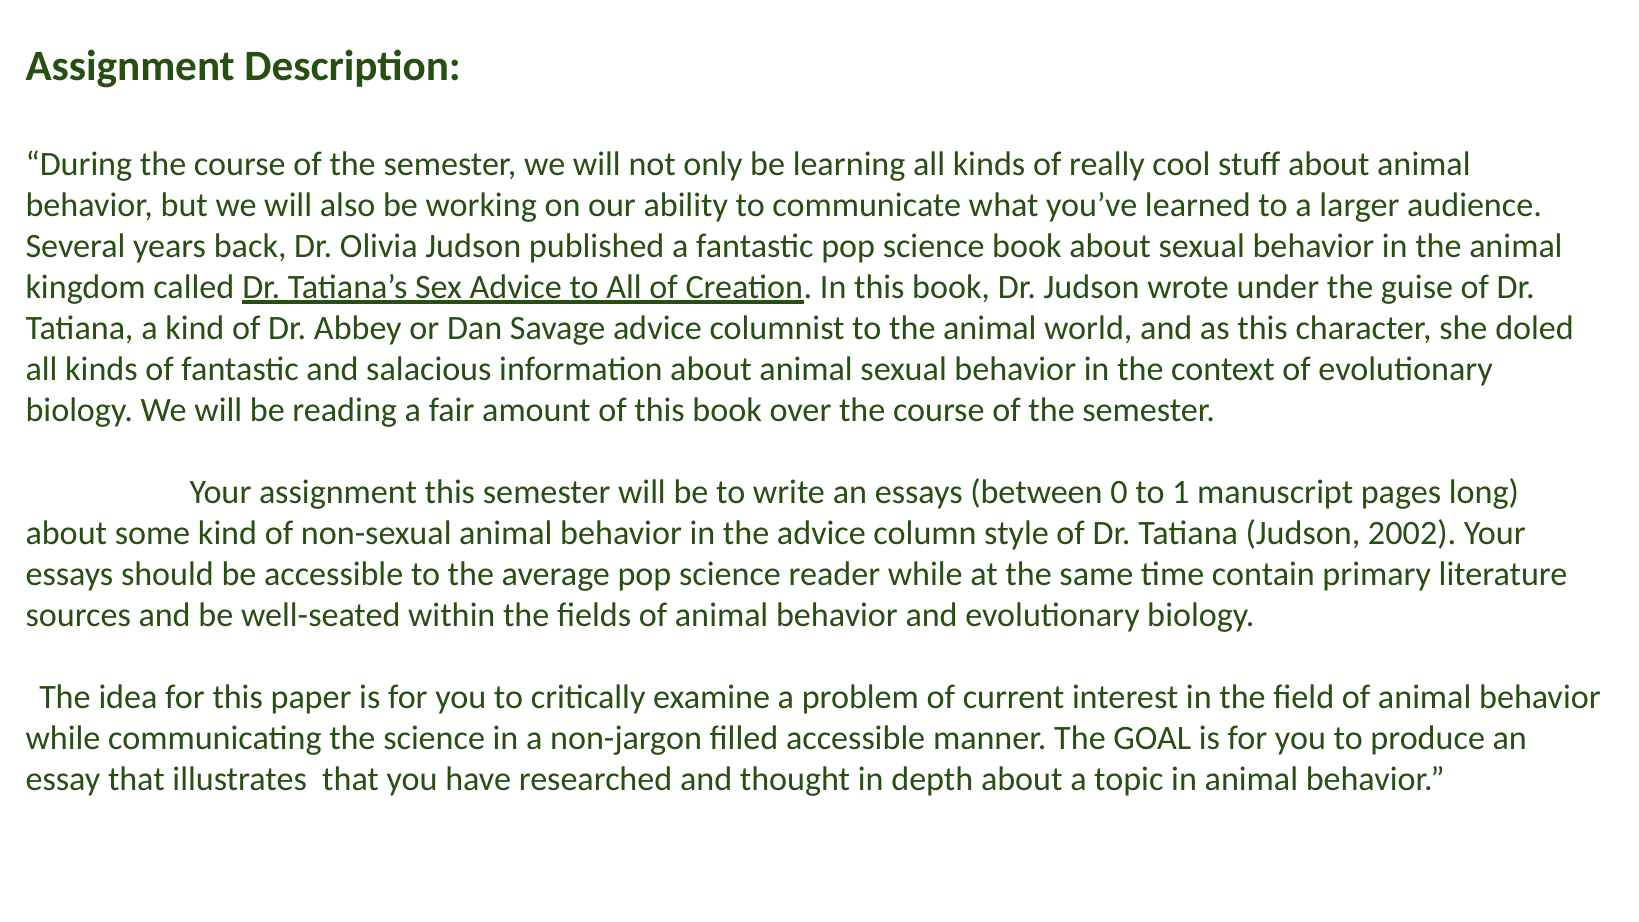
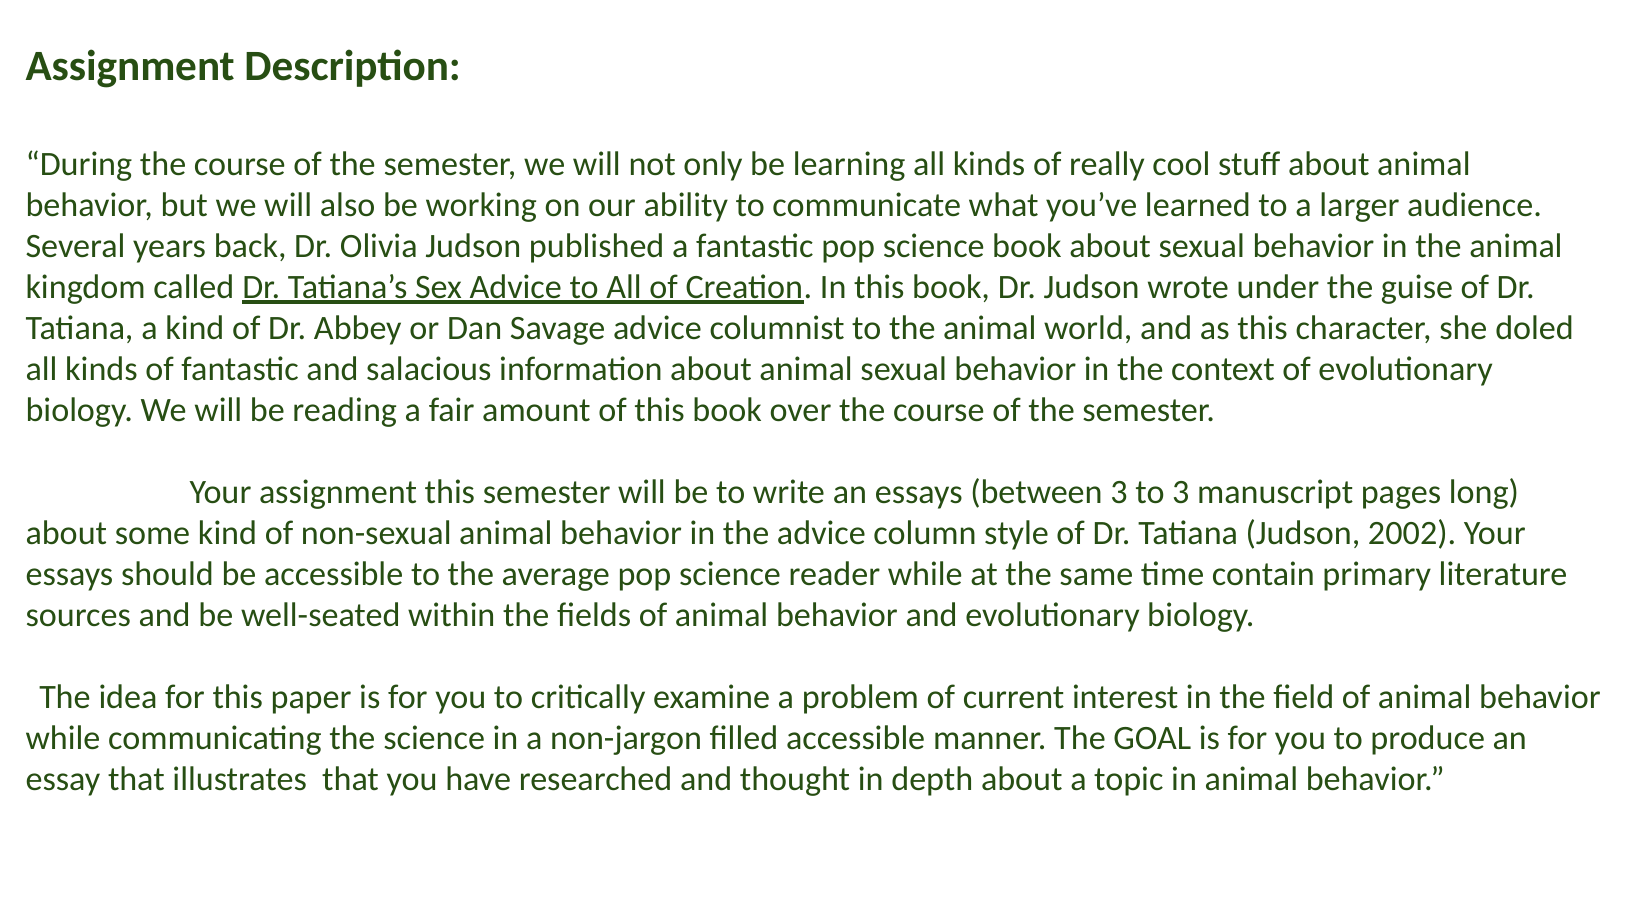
between 0: 0 -> 3 (1119, 492)
to 1: 1 -> 3 (1181, 492)
